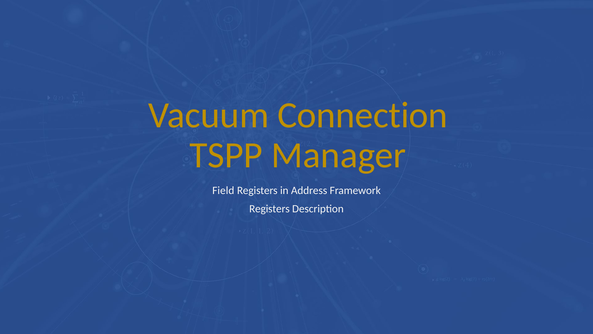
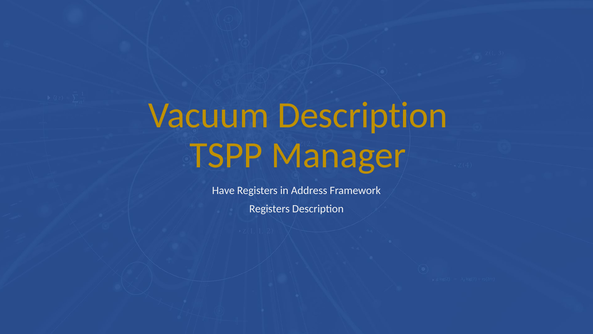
Vacuum Connection: Connection -> Description (363, 115)
Field: Field -> Have (223, 190)
